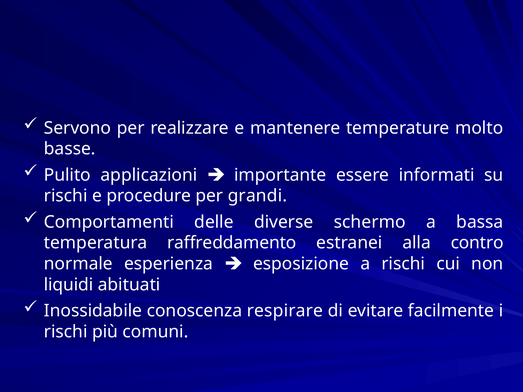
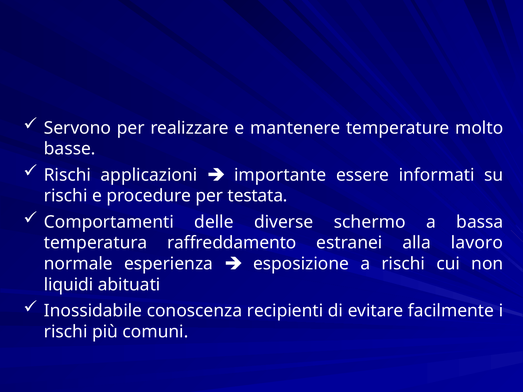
Pulito: Pulito -> Rischi (67, 175)
grandi: grandi -> testata (258, 196)
contro: contro -> lavoro (477, 243)
respirare: respirare -> recipienti (285, 311)
